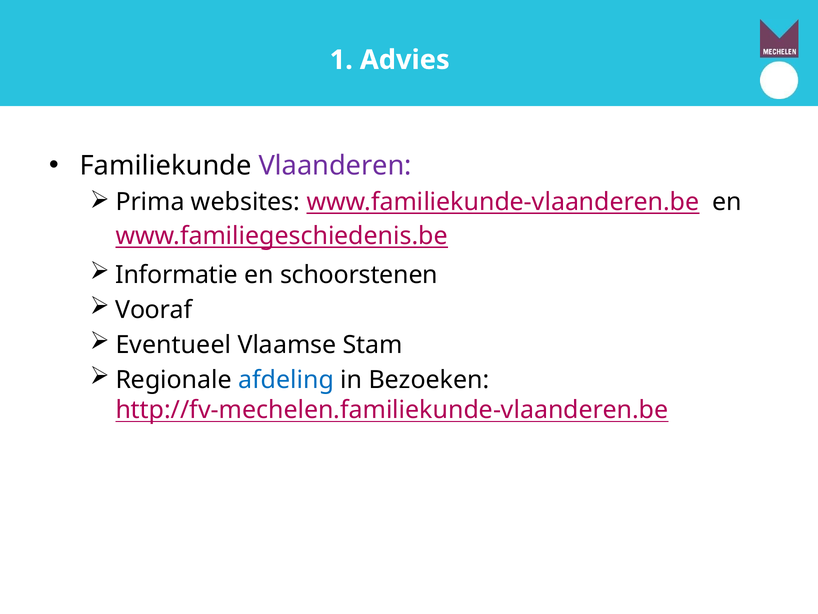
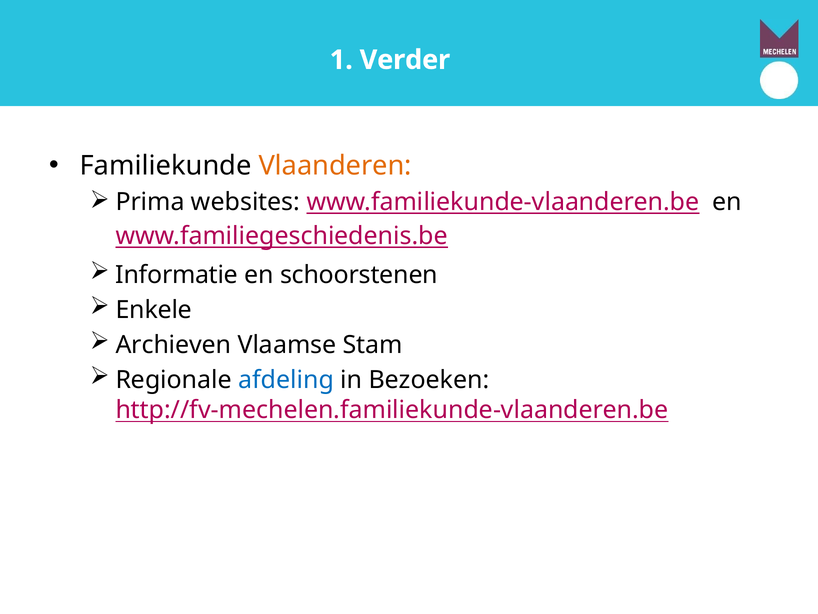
Advies: Advies -> Verder (405, 60)
Vlaanderen colour: purple -> orange (335, 166)
Vooraf: Vooraf -> Enkele (154, 310)
Eventueel: Eventueel -> Archieven (173, 345)
